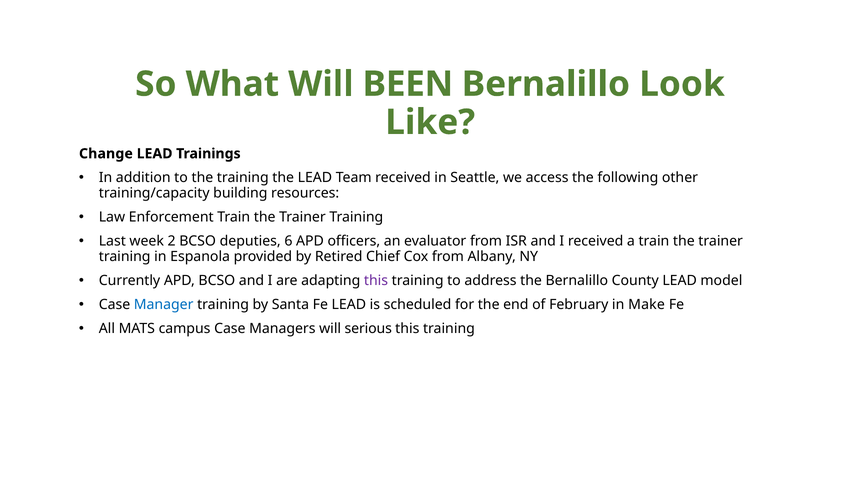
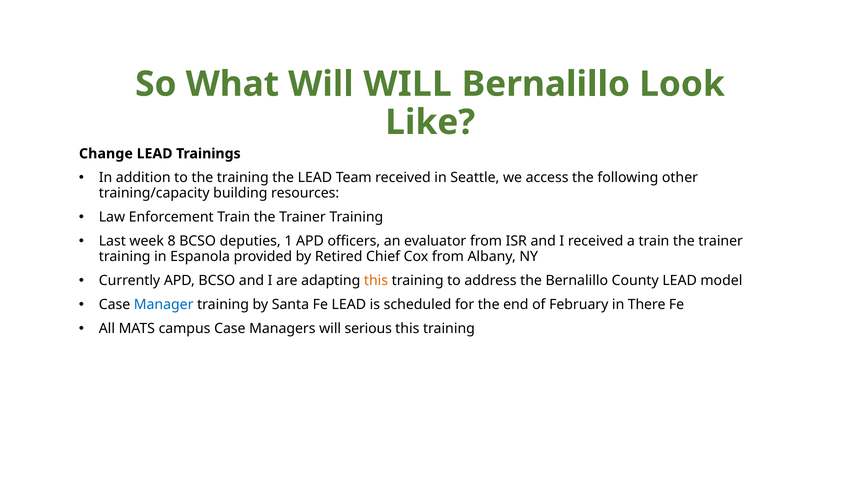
Will BEEN: BEEN -> WILL (408, 84)
2: 2 -> 8 (172, 241)
6: 6 -> 1 (288, 241)
this colour: purple -> orange (376, 280)
Make: Make -> There (647, 304)
